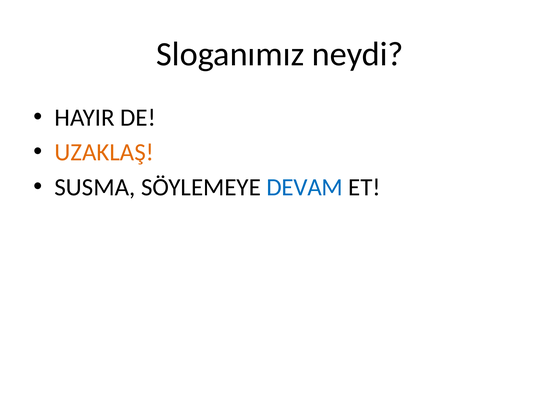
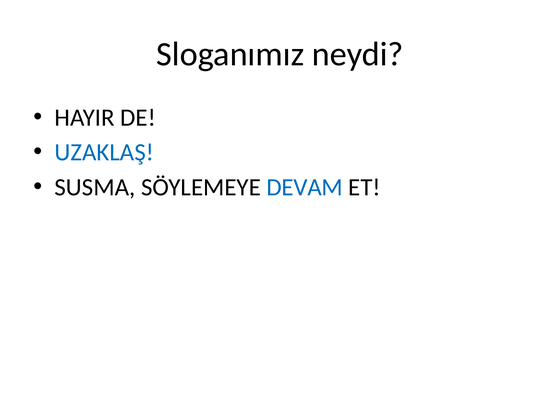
UZAKLAŞ colour: orange -> blue (104, 152)
